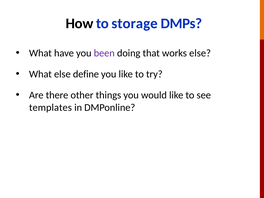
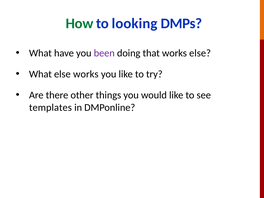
How colour: black -> green (80, 23)
storage: storage -> looking (135, 23)
else define: define -> works (86, 74)
